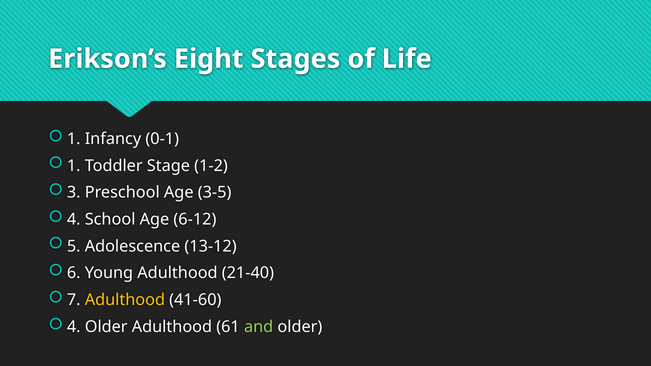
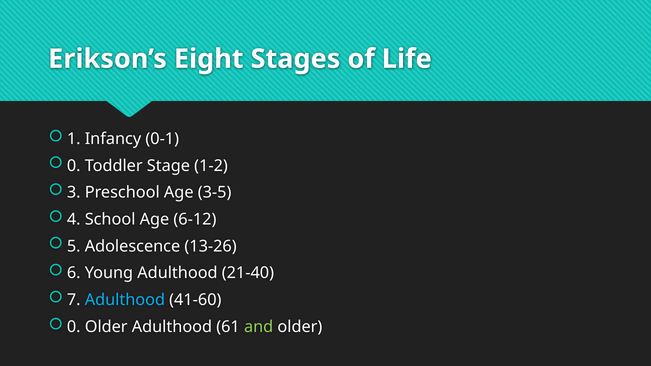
1: 1 -> 0 (74, 166)
13-12: 13-12 -> 13-26 (211, 246)
Adulthood colour: yellow -> light blue (125, 300)
4: 4 -> 0 (74, 327)
